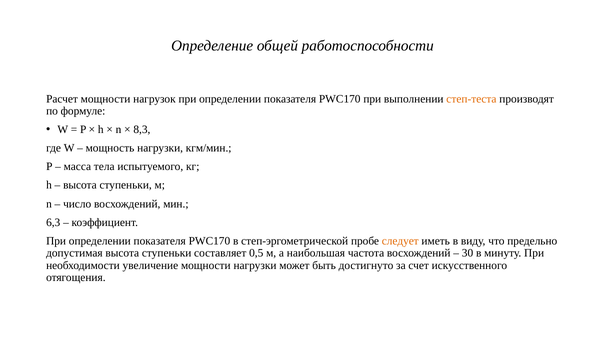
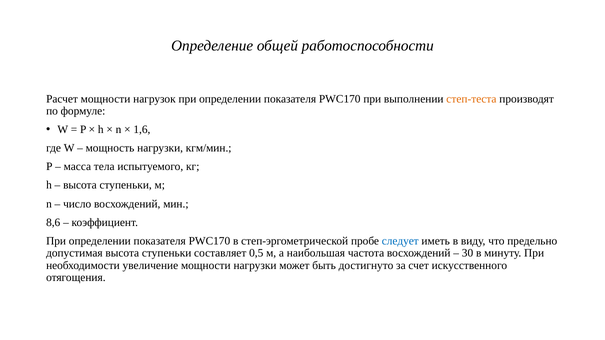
8,3: 8,3 -> 1,6 (142, 130)
6,3: 6,3 -> 8,6 (53, 223)
следует colour: orange -> blue (400, 241)
